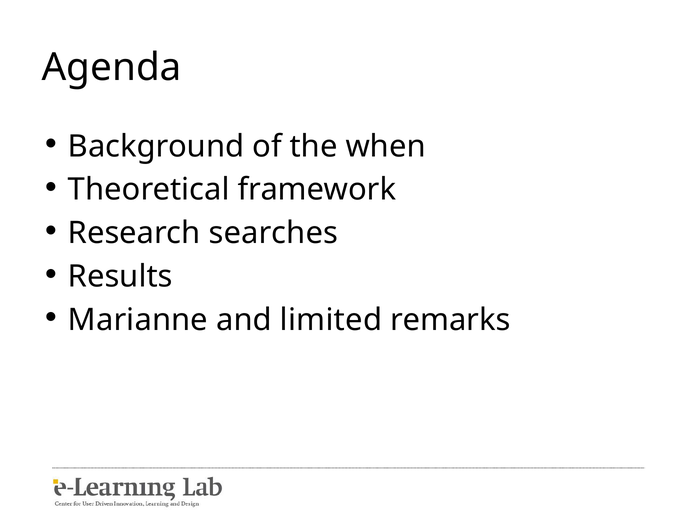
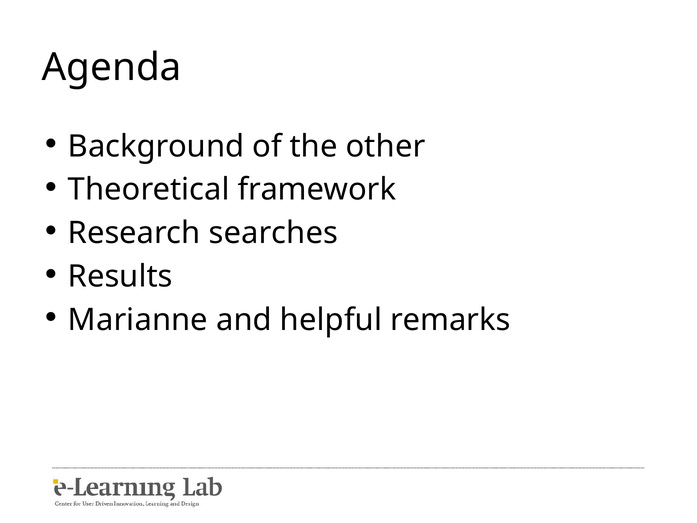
when: when -> other (386, 146)
limited: limited -> helpful (331, 320)
